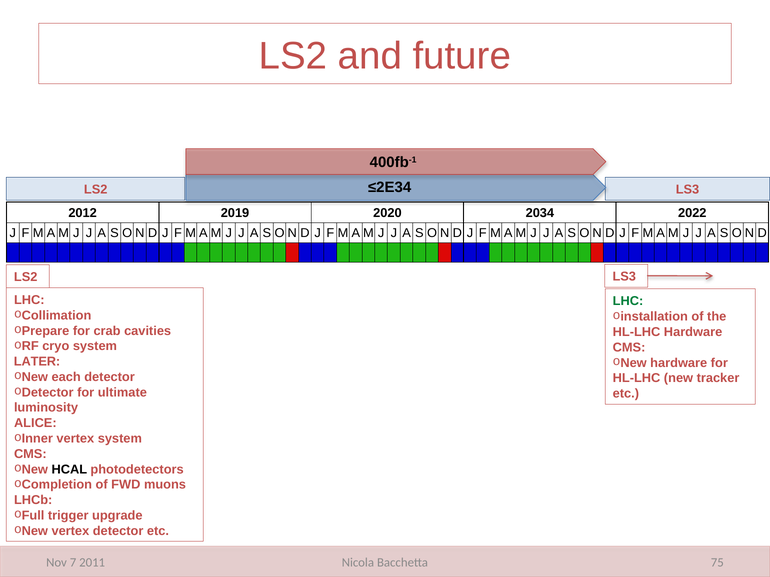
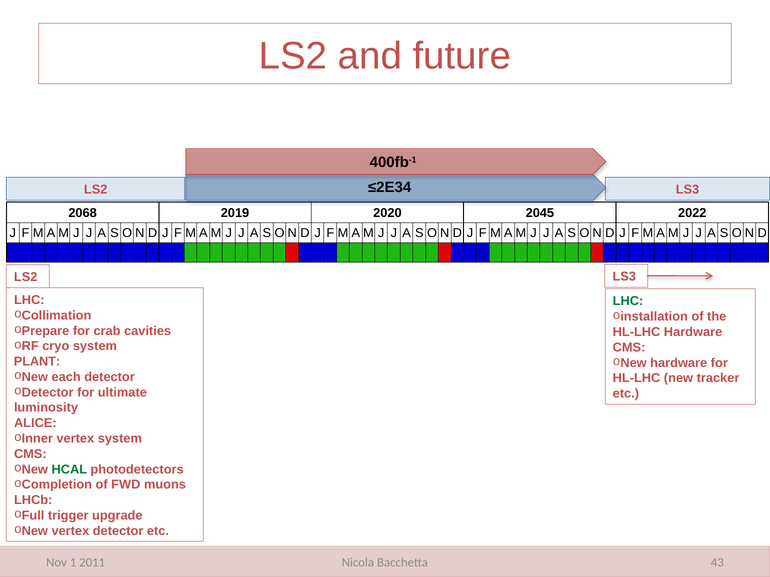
2012: 2012 -> 2068 (83, 213)
2034: 2034 -> 2045 (540, 213)
LATER: LATER -> PLANT (37, 362)
HCAL colour: black -> green (69, 470)
75: 75 -> 43 (717, 563)
7: 7 -> 1 (73, 563)
